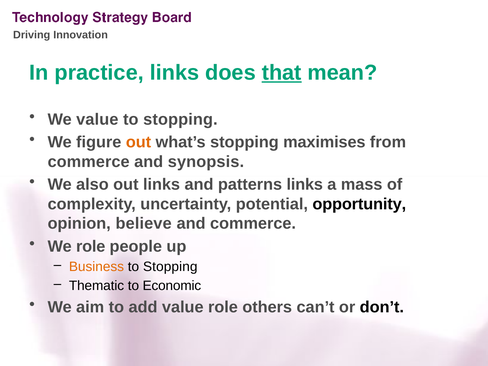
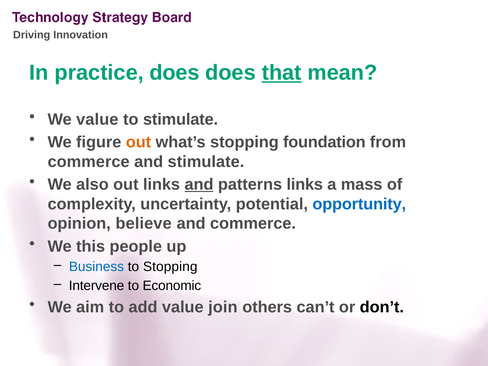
practice links: links -> does (175, 73)
stopping: stopping -> stimulate (181, 119)
maximises: maximises -> foundation (324, 142)
and synopsis: synopsis -> stimulate (206, 162)
and underline: none -> present (199, 185)
opportunity colour: black -> blue (359, 204)
We role: role -> this (91, 246)
Business colour: orange -> blue (96, 267)
Thematic: Thematic -> Intervene (97, 286)
value role: role -> join (223, 307)
